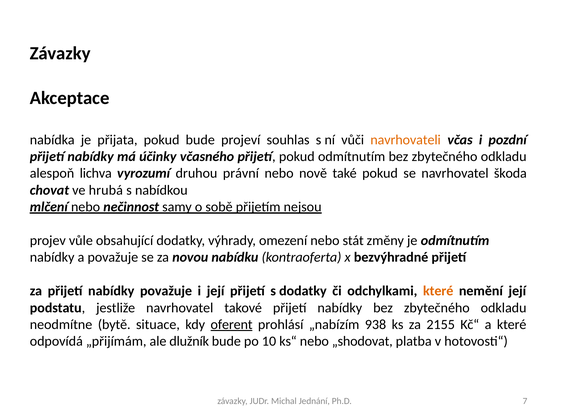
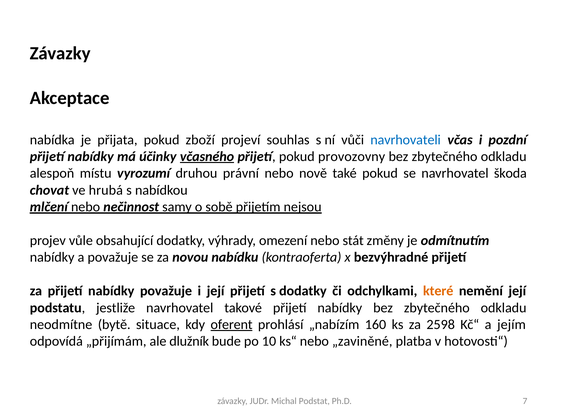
pokud bude: bude -> zboží (200, 140)
navrhovateli colour: orange -> blue (406, 140)
včasného underline: none -> present (207, 157)
pokud odmítnutím: odmítnutím -> provozovny (352, 157)
lichva: lichva -> místu (96, 174)
938: 938 -> 160 (376, 325)
2155: 2155 -> 2598 (441, 325)
a které: které -> jejím (511, 325)
„shodovat: „shodovat -> „zaviněné (362, 342)
Jednání: Jednání -> Podstat (314, 402)
